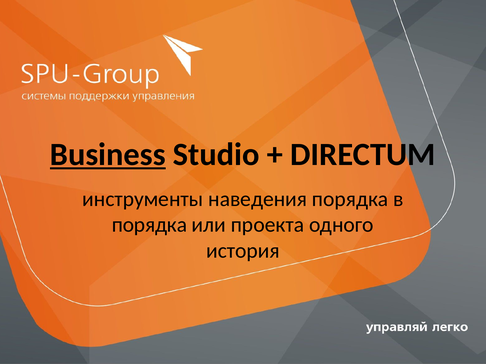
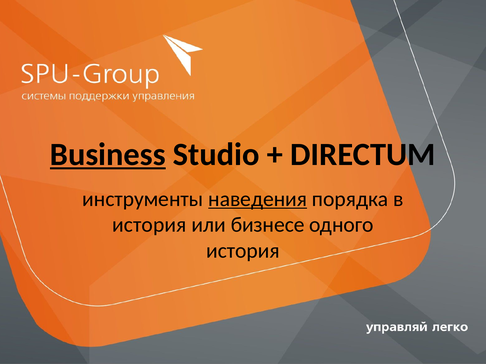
наведения underline: none -> present (258, 199)
порядка: порядка -> история (149, 225)
проекта: проекта -> бизнесе (268, 225)
